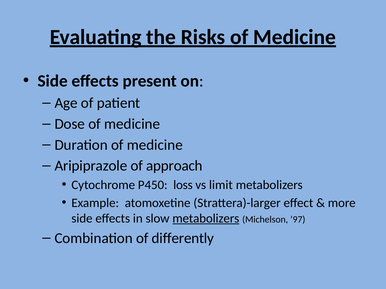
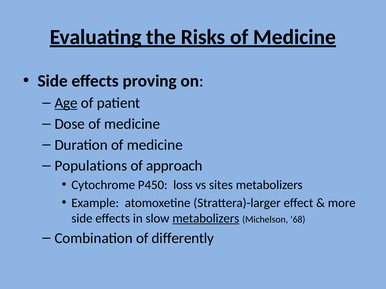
present: present -> proving (150, 81)
Age underline: none -> present (66, 103)
Aripiprazole: Aripiprazole -> Populations (91, 166)
limit: limit -> sites (221, 185)
’97: ’97 -> ’68 (298, 220)
